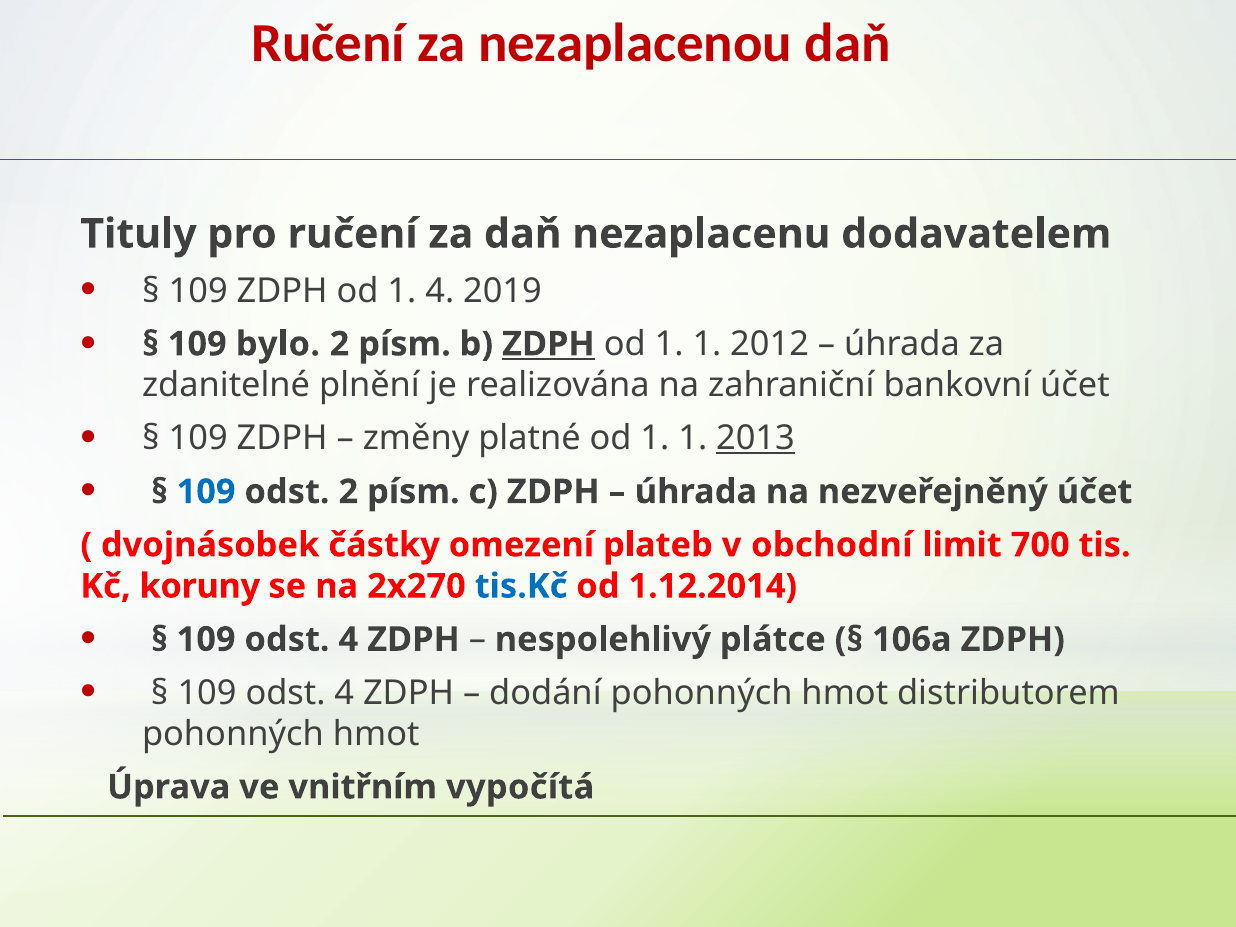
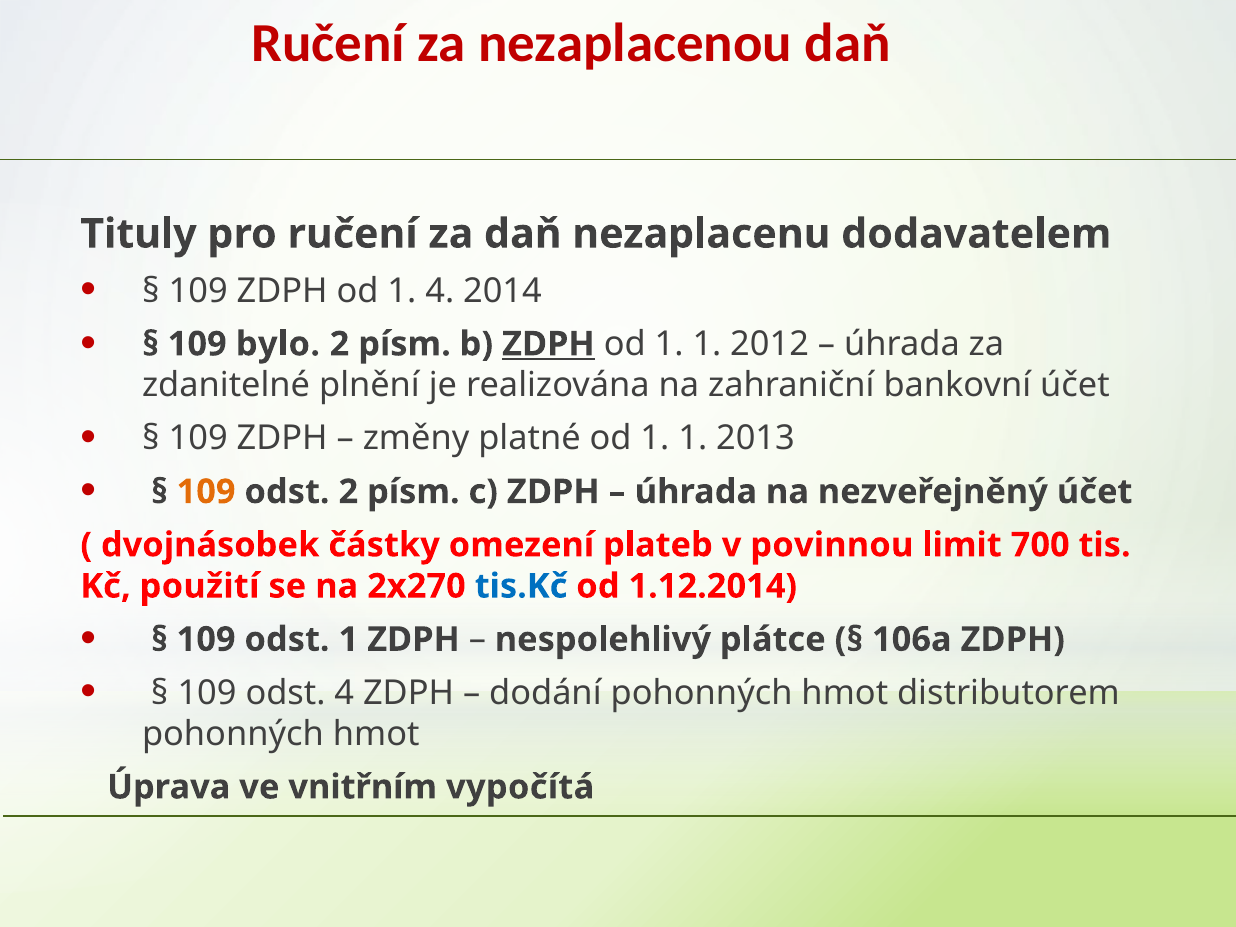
2019: 2019 -> 2014 (502, 291)
2013 underline: present -> none (755, 439)
109 colour: blue -> orange (206, 492)
obchodní: obchodní -> povinnou (832, 545)
koruny: koruny -> použití (199, 586)
4: 4 -> 1 (348, 639)
